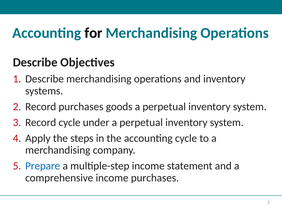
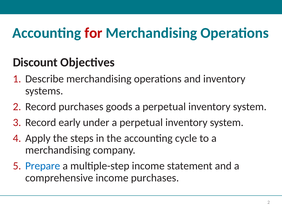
for colour: black -> red (94, 33)
Describe: Describe -> Discount (35, 62)
Record cycle: cycle -> early (70, 122)
